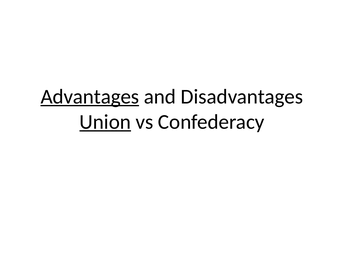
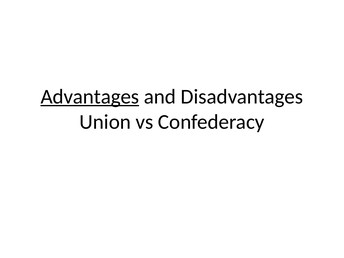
Union underline: present -> none (105, 122)
